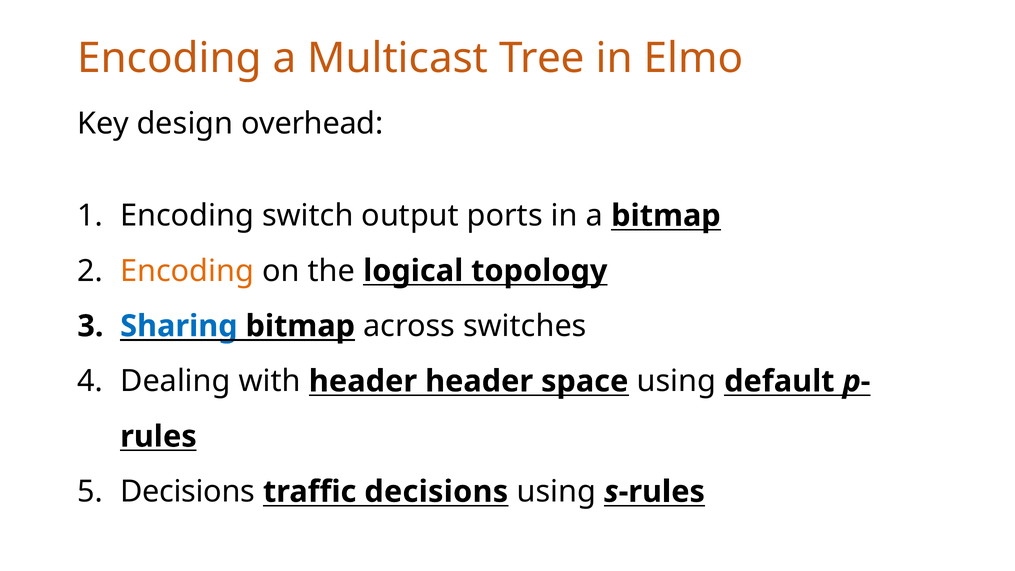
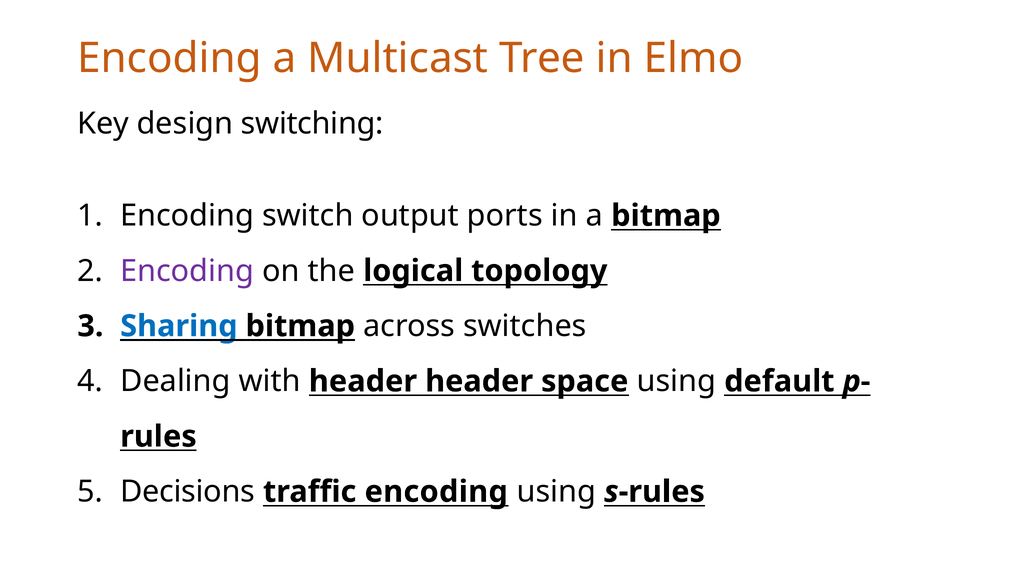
overhead: overhead -> switching (312, 124)
Encoding colour: orange -> purple (187, 271)
traffic decisions: decisions -> encoding (436, 492)
